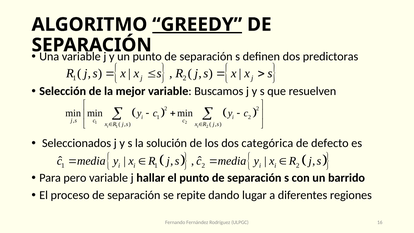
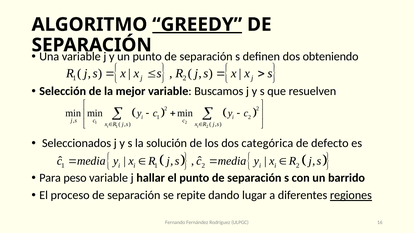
predictoras: predictoras -> obteniendo (331, 57)
pero: pero -> peso (75, 178)
regiones underline: none -> present (351, 195)
